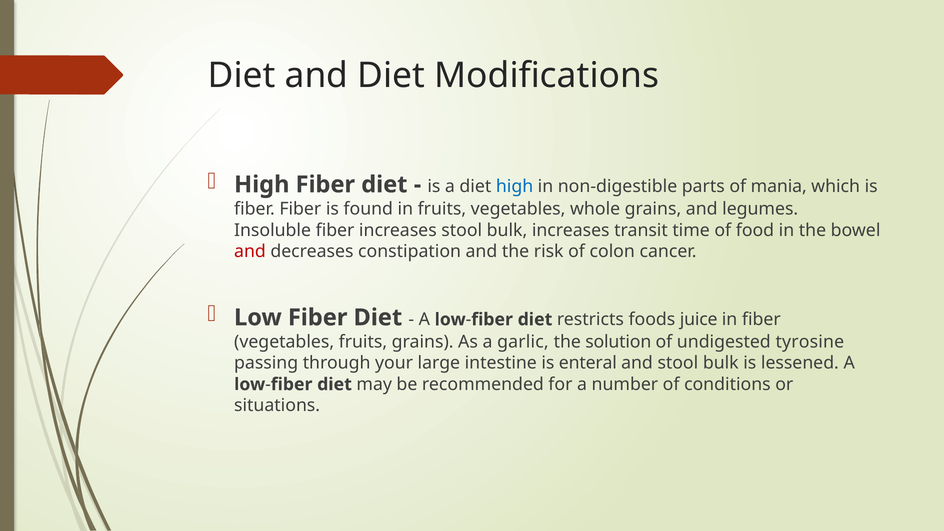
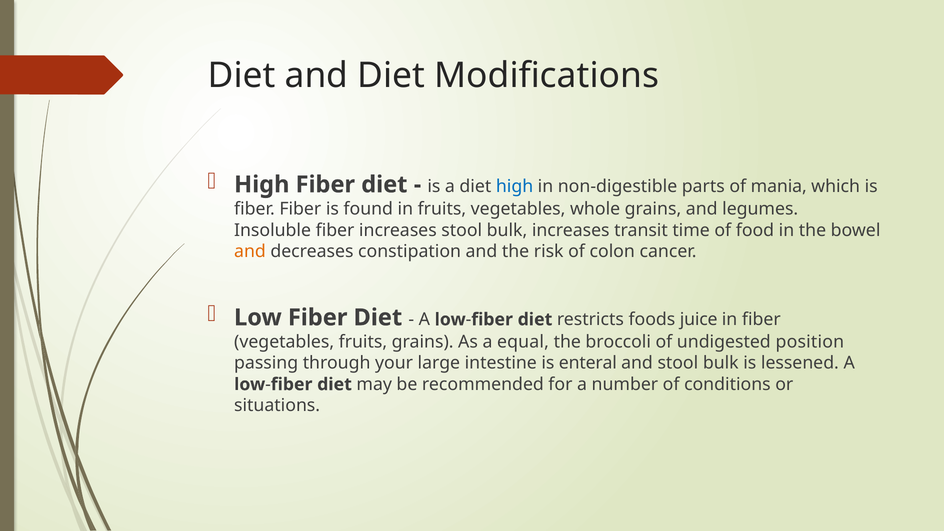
and colour: red -> orange (250, 251)
garlic: garlic -> equal (523, 342)
solution: solution -> broccoli (618, 342)
tyrosine: tyrosine -> position (810, 342)
